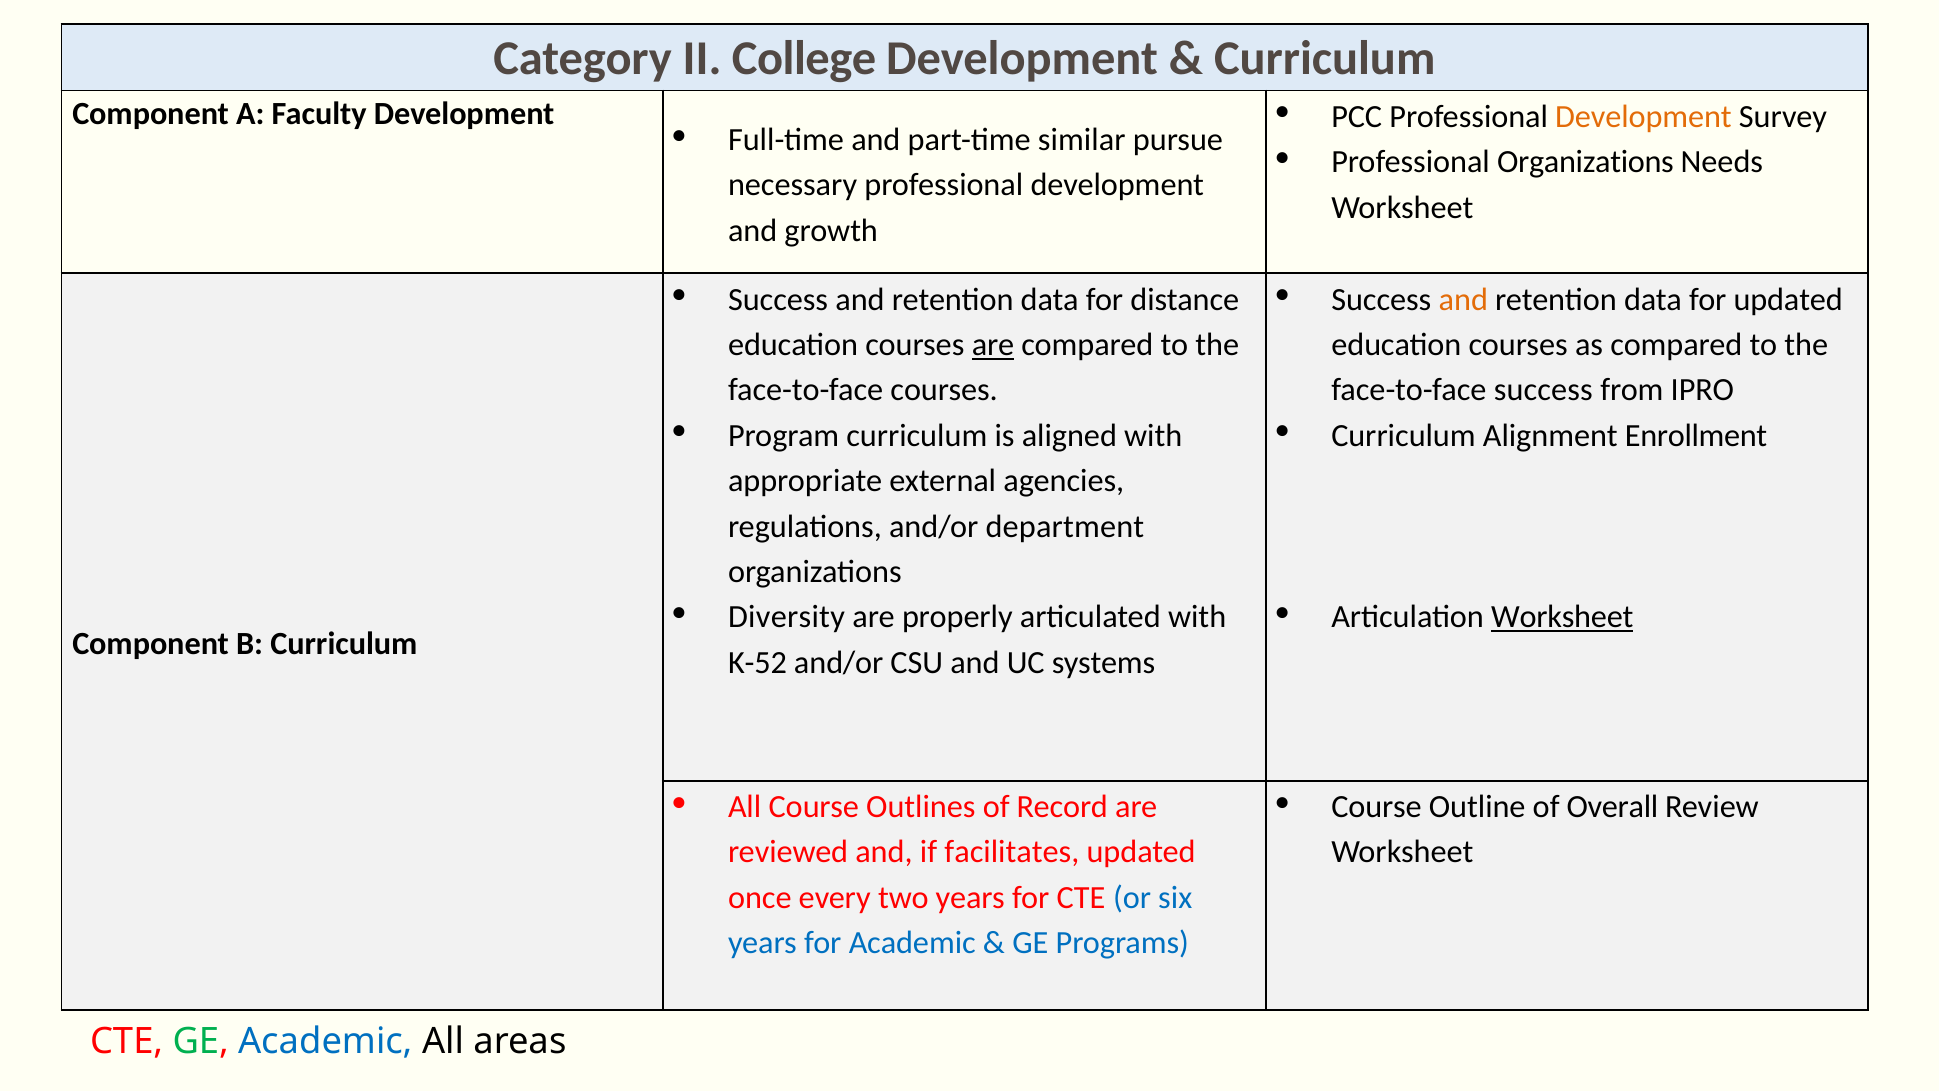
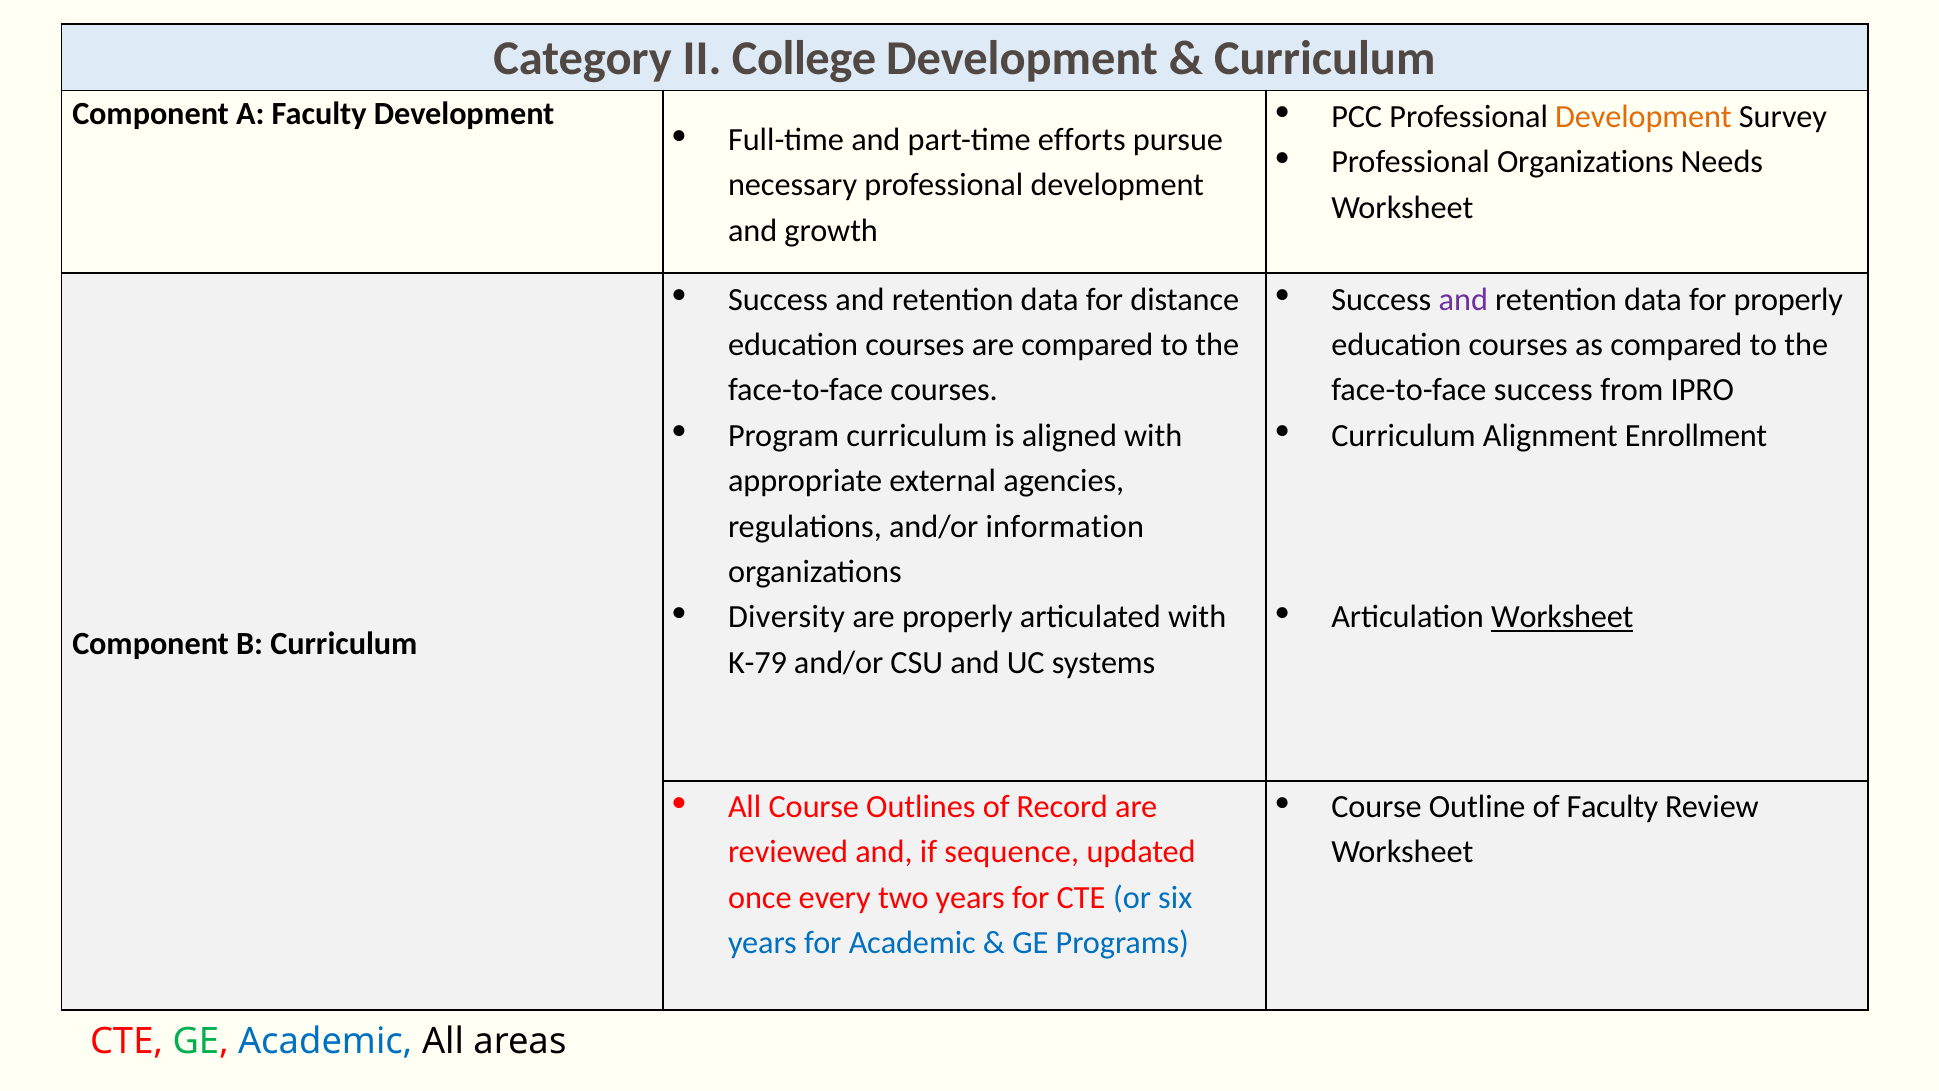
similar: similar -> efforts (1082, 140)
and colour: orange -> purple (1463, 299)
for updated: updated -> properly (1788, 299)
are underline: present -> none (993, 345)
department: department -> information (1065, 526)
K-52: K-52 -> K-79 (757, 663)
of Overall: Overall -> Faculty (1612, 807)
facilitates: facilitates -> sequence (1012, 852)
